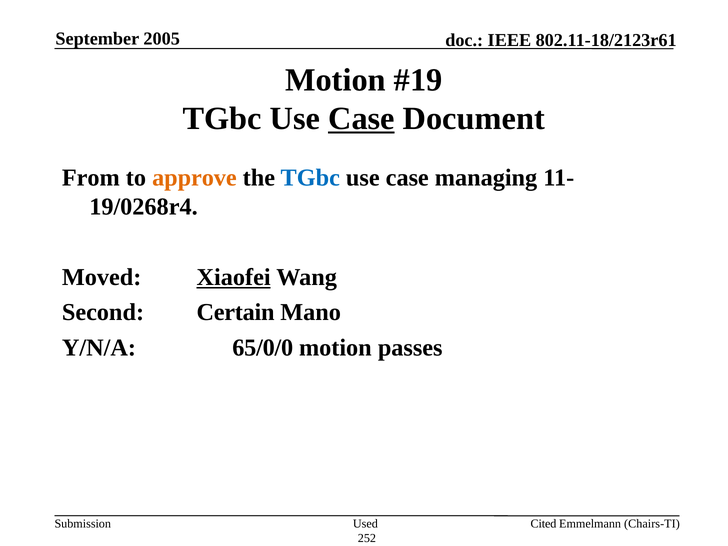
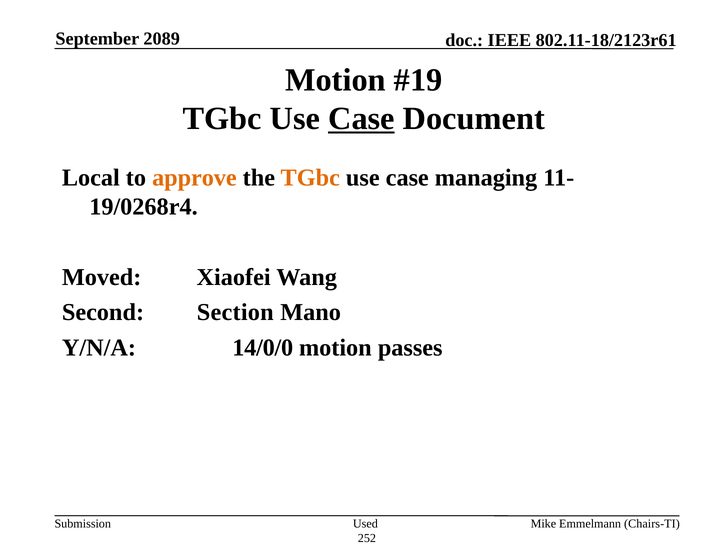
2005: 2005 -> 2089 (162, 39)
From: From -> Local (91, 178)
TGbc colour: blue -> orange (310, 178)
Xiaofei underline: present -> none (234, 277)
Certain: Certain -> Section (235, 312)
65/0/0: 65/0/0 -> 14/0/0 (263, 348)
Cited: Cited -> Mike (543, 524)
